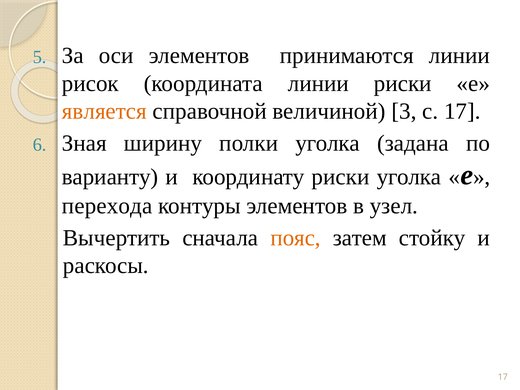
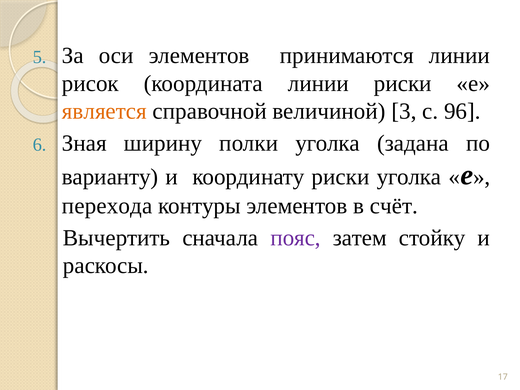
с 17: 17 -> 96 (462, 111)
узел: узел -> счёт (394, 206)
пояс colour: orange -> purple (296, 238)
